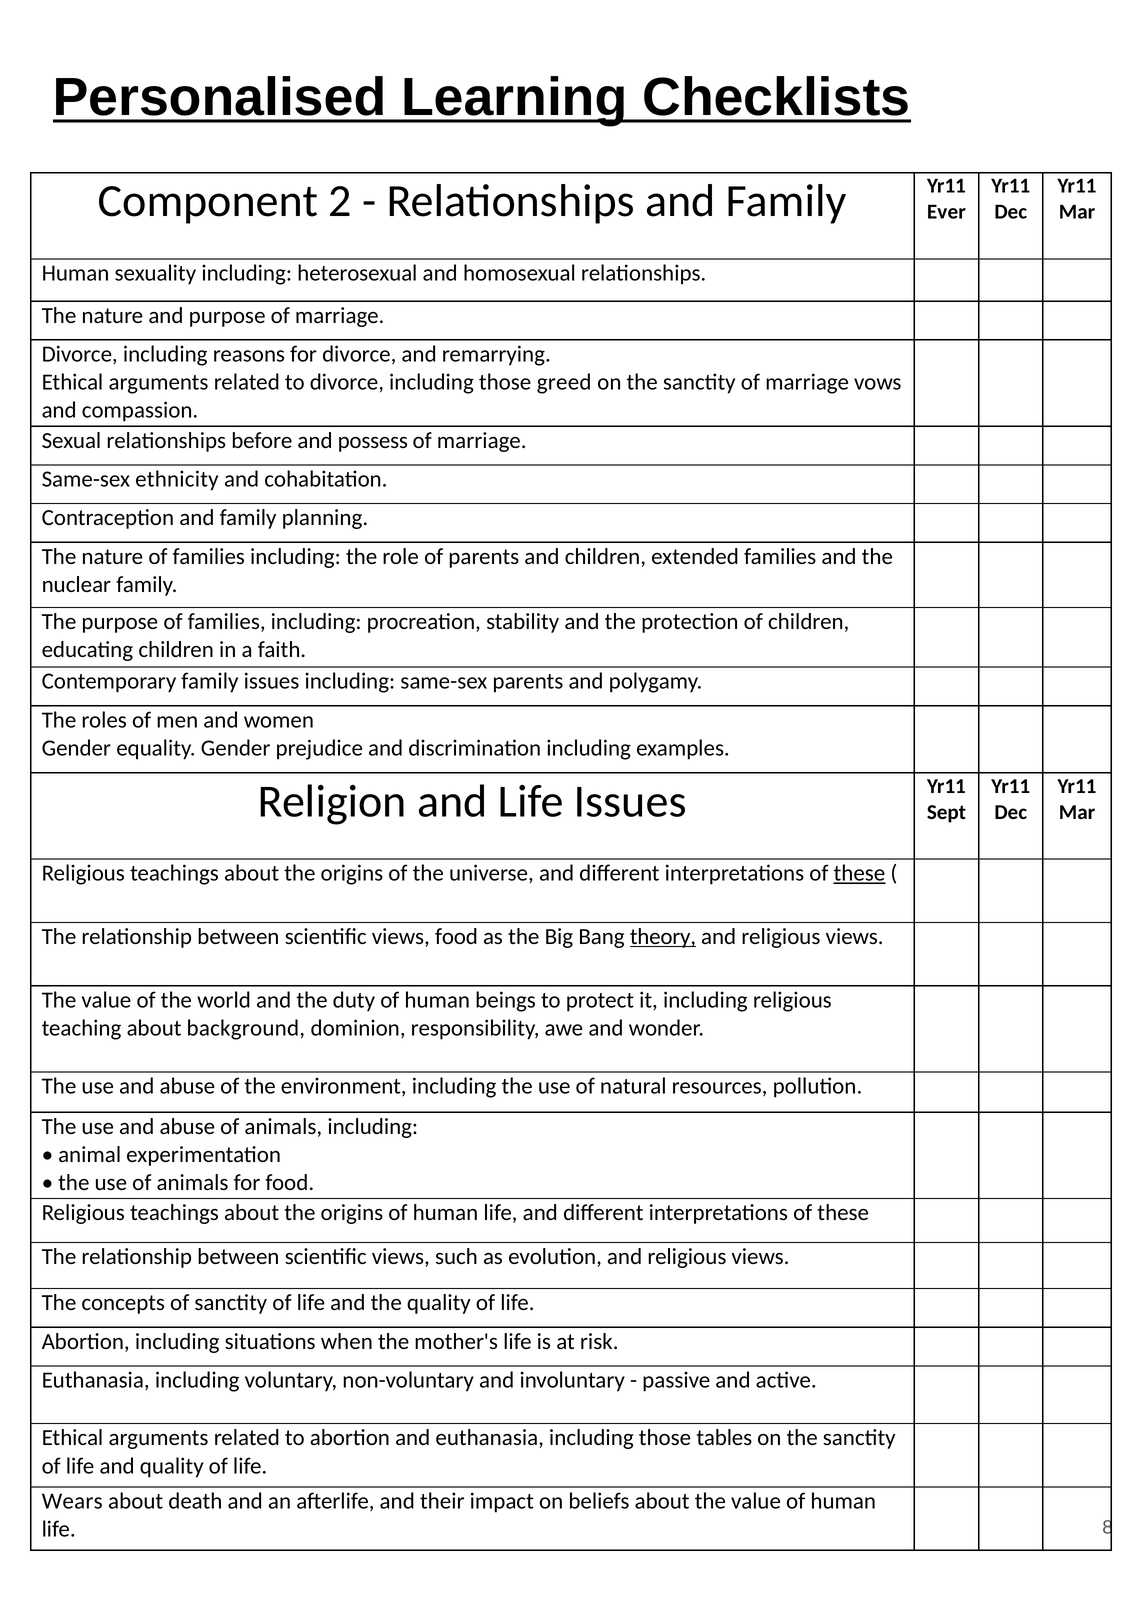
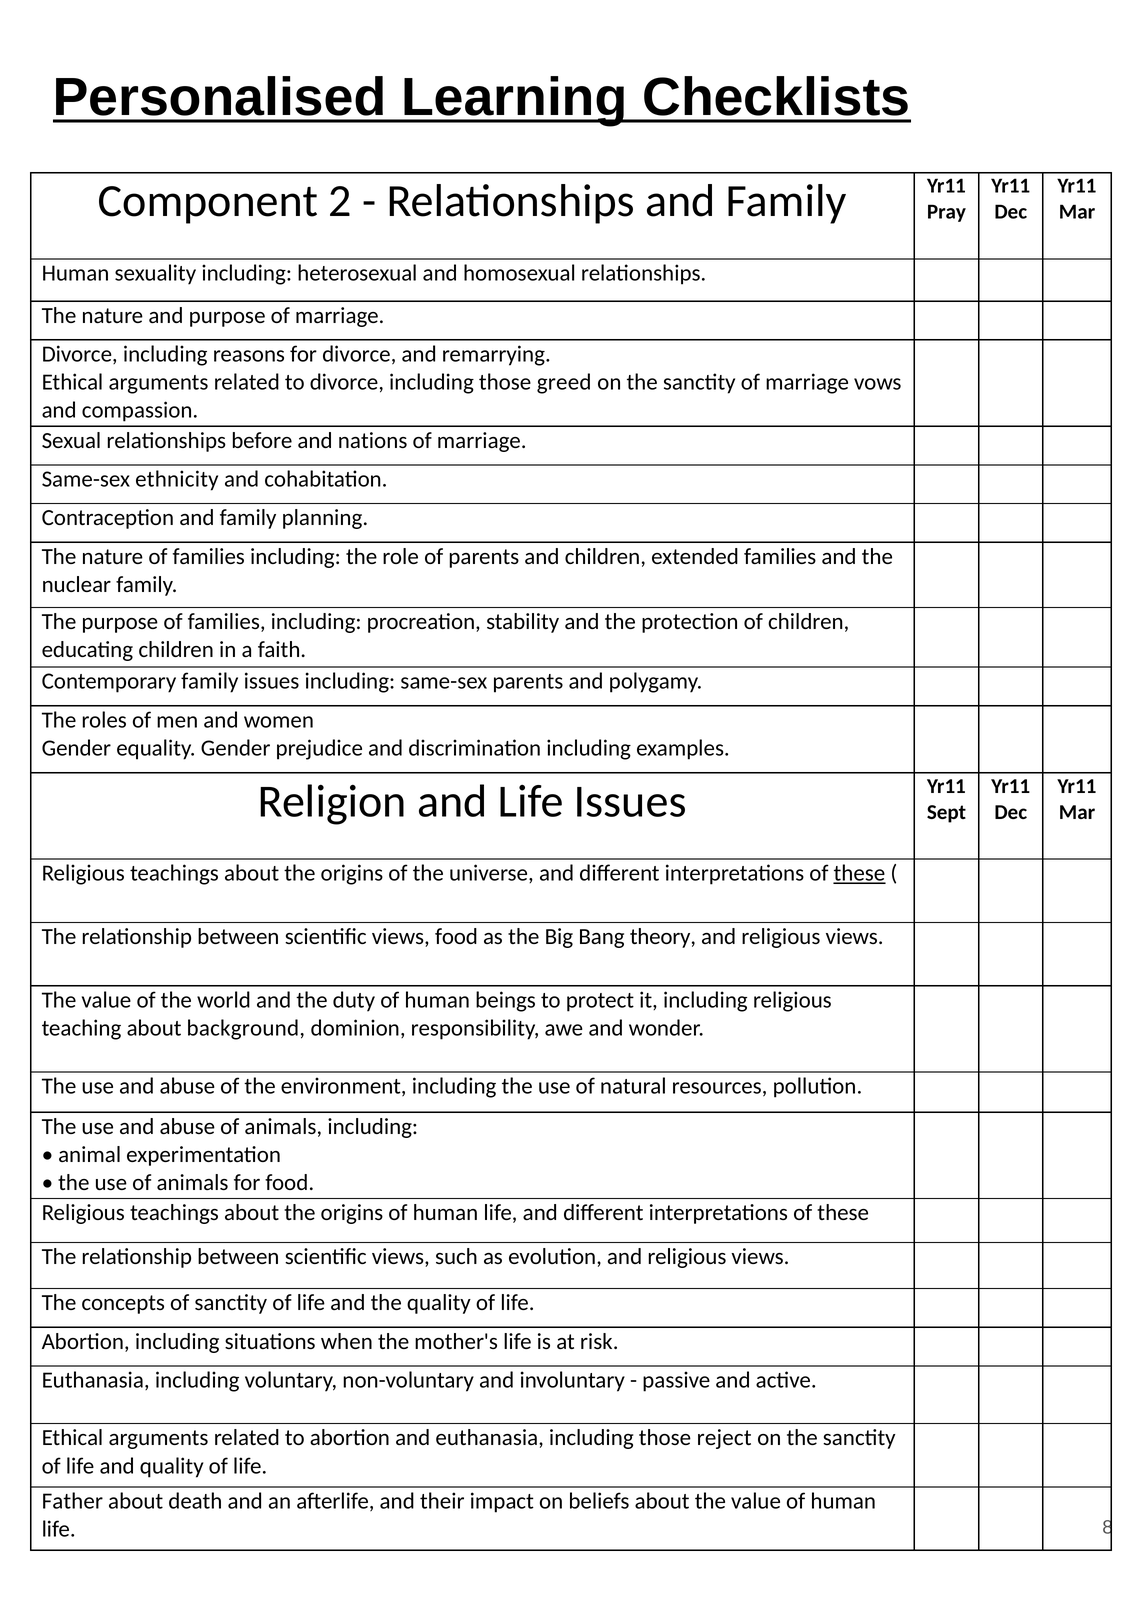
Ever: Ever -> Pray (946, 212)
possess: possess -> nations (373, 440)
theory underline: present -> none (663, 937)
tables: tables -> reject (724, 1438)
Wears: Wears -> Father (72, 1501)
